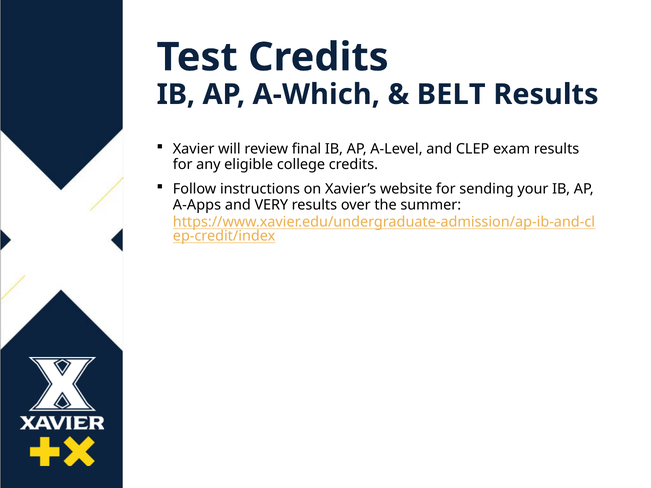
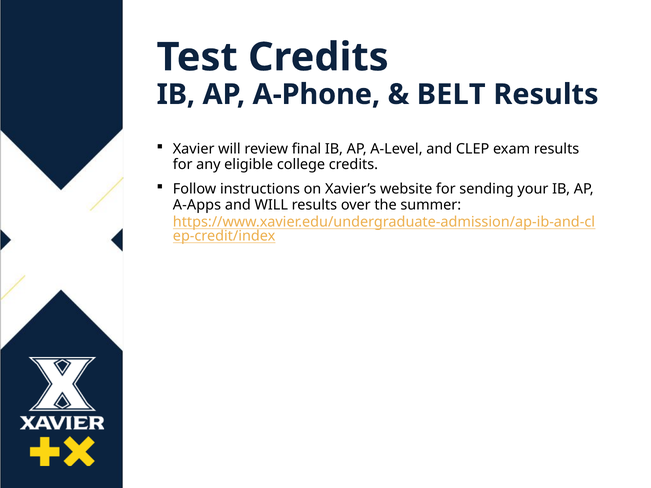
A-Which: A-Which -> A-Phone (316, 94)
and VERY: VERY -> WILL (271, 205)
